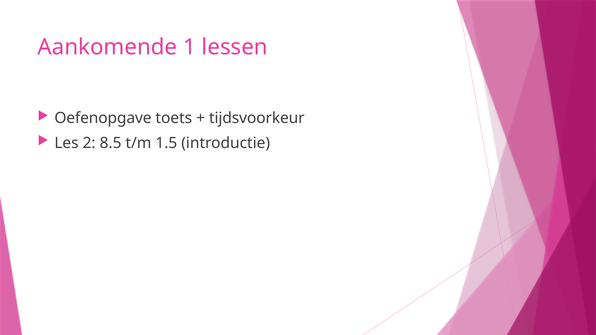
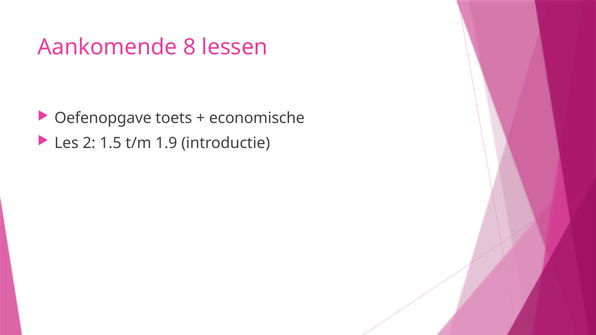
1: 1 -> 8 (189, 47)
tijdsvoorkeur: tijdsvoorkeur -> economische (257, 118)
8.5: 8.5 -> 1.5 (111, 143)
1.5: 1.5 -> 1.9 (166, 143)
